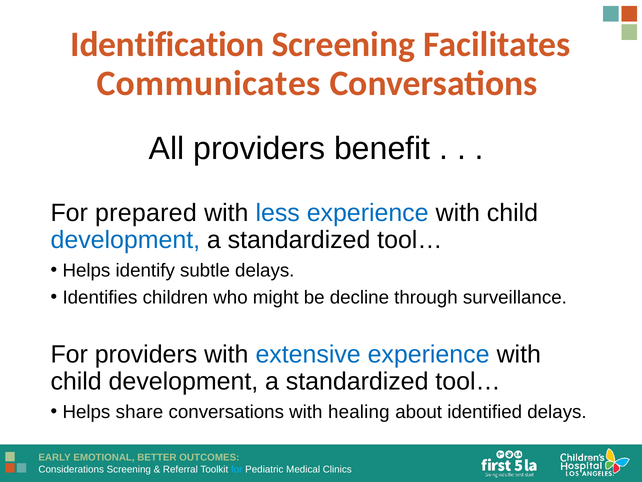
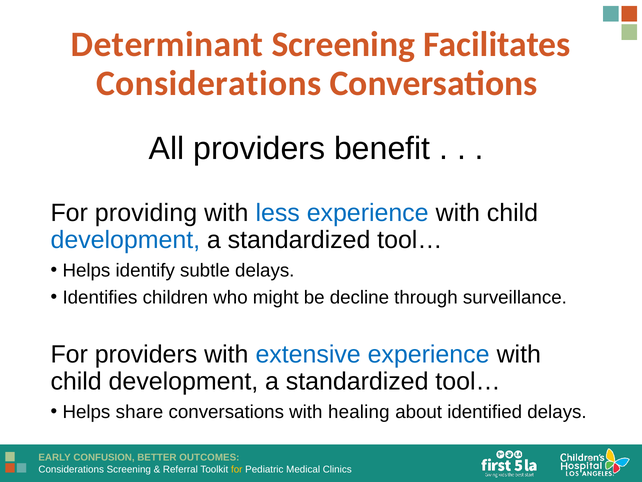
Identification: Identification -> Determinant (167, 45)
Communicates: Communicates -> Considerations (209, 83)
prepared: prepared -> providing (146, 213)
EMOTIONAL: EMOTIONAL -> CONFUSION (104, 457)
for colour: light blue -> yellow (237, 469)
